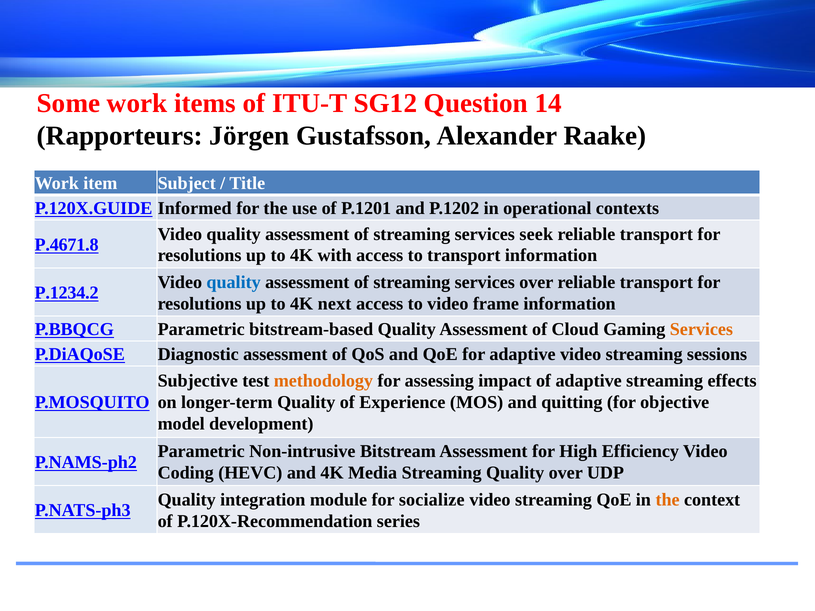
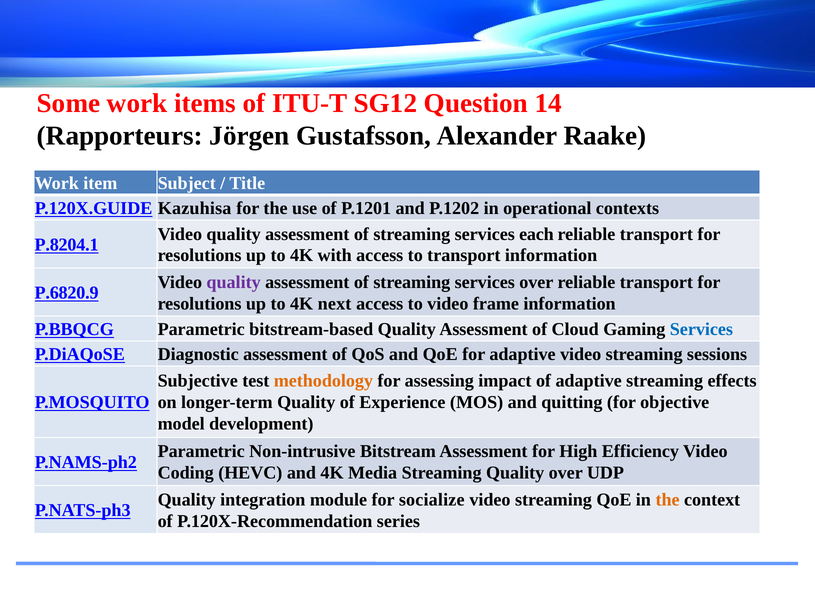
Informed: Informed -> Kazuhisa (195, 208)
seek: seek -> each (536, 234)
P.4671.8: P.4671.8 -> P.8204.1 (67, 245)
quality colour: blue -> purple (234, 282)
P.1234.2: P.1234.2 -> P.6820.9 (67, 293)
Services colour: orange -> blue (701, 330)
